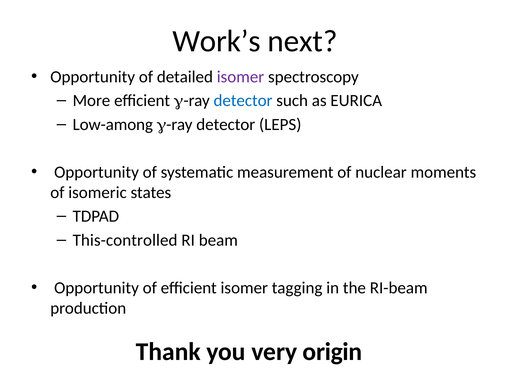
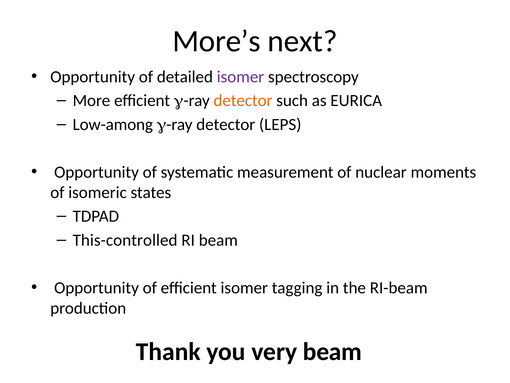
Work’s: Work’s -> More’s (217, 41)
detector colour: blue -> orange (243, 100)
very origin: origin -> beam (332, 351)
